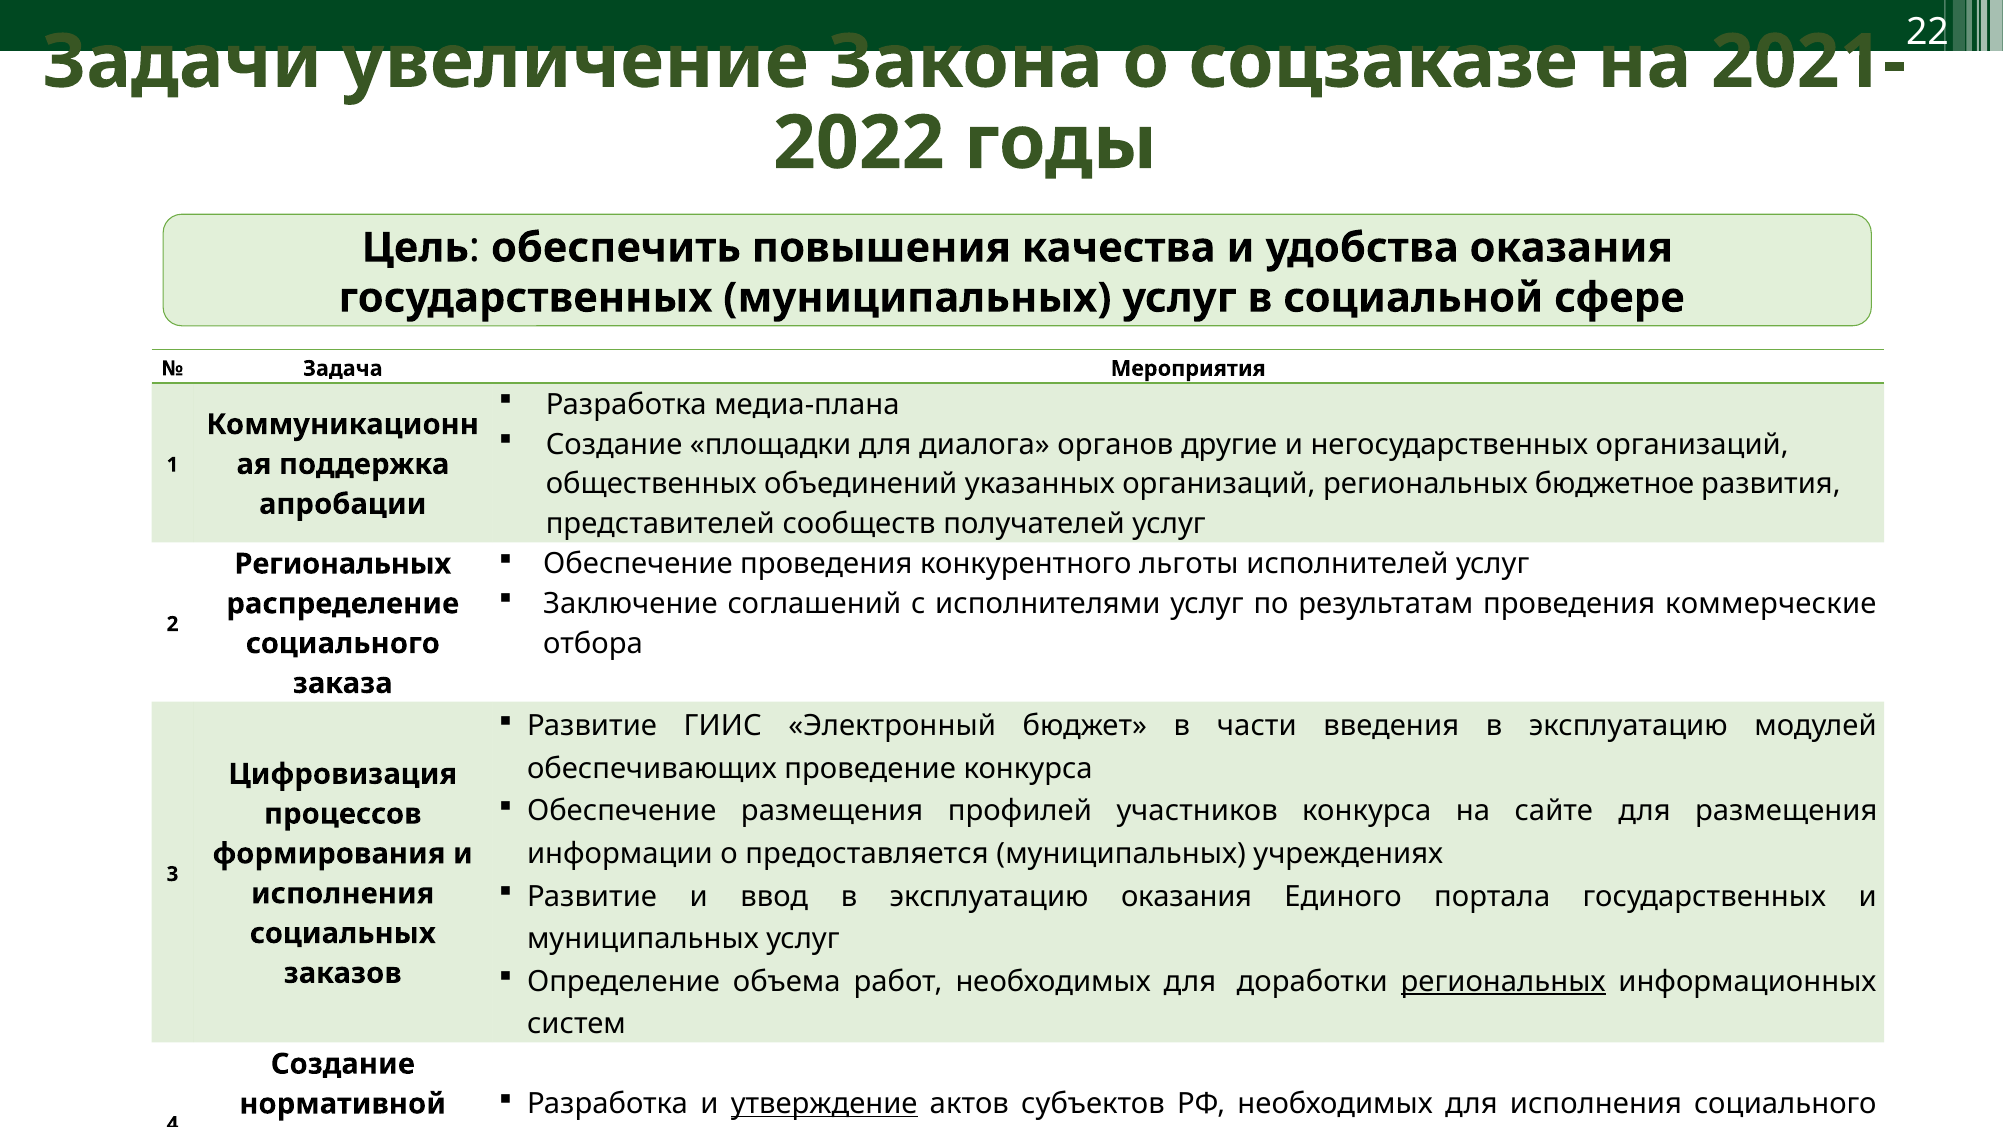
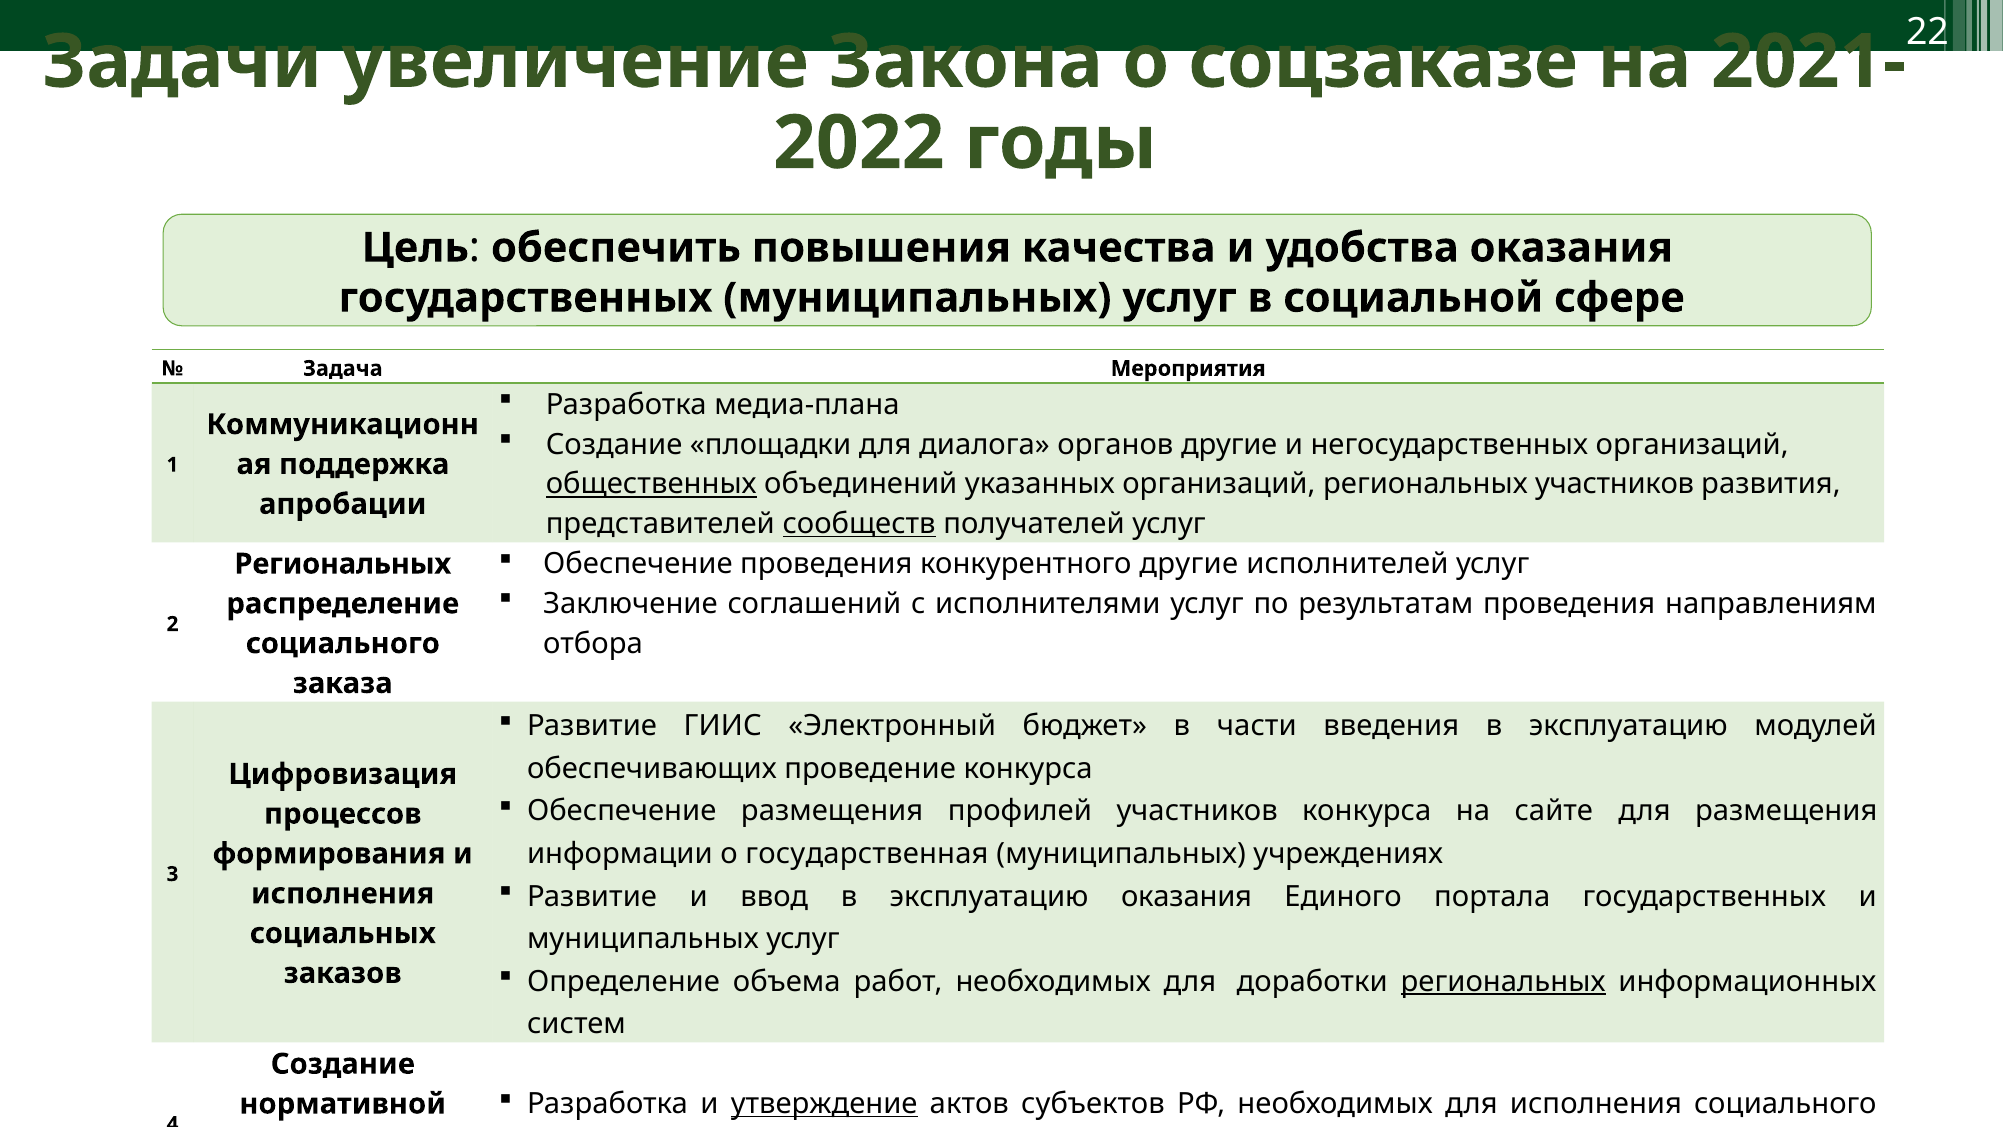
общественных underline: none -> present (651, 484)
региональных бюджетное: бюджетное -> участников (1615, 484)
сообществ underline: none -> present (859, 524)
конкурентного льготы: льготы -> другие (1189, 564)
коммерческие: коммерческие -> направлениям (1771, 604)
предоставляется: предоставляется -> государственная (867, 854)
